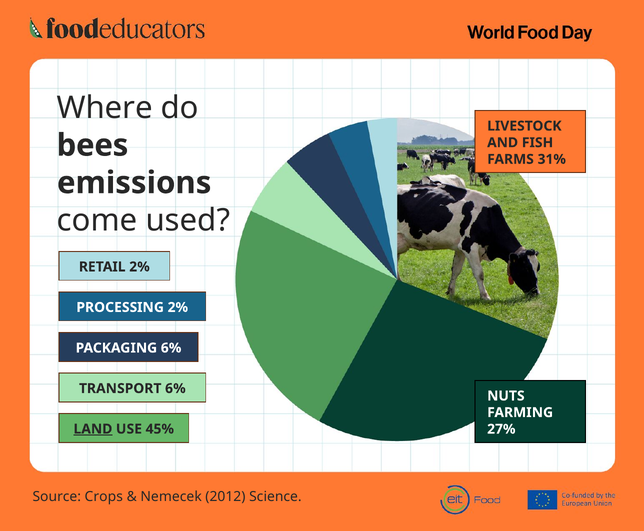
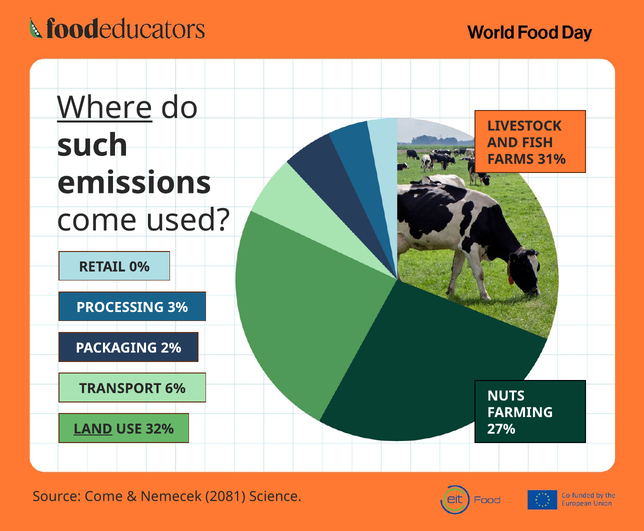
Where underline: none -> present (105, 108)
bees: bees -> such (92, 145)
RETAIL 2%: 2% -> 0% (139, 267)
PROCESSING 2%: 2% -> 3% (178, 307)
PACKAGING 6%: 6% -> 2% (171, 348)
45%: 45% -> 32% (160, 429)
Source Crops: Crops -> Come (104, 497)
2012: 2012 -> 2081 (225, 497)
